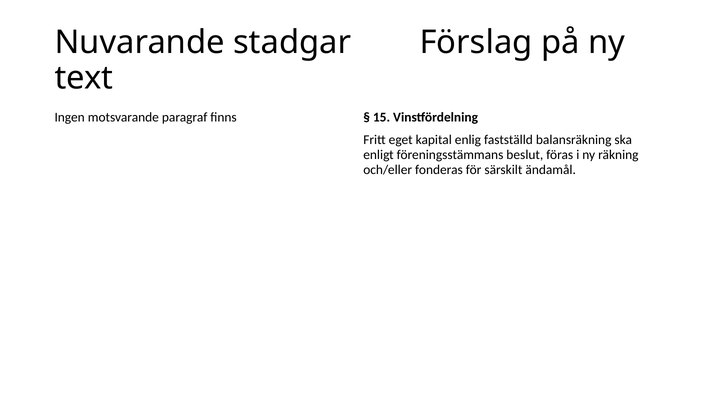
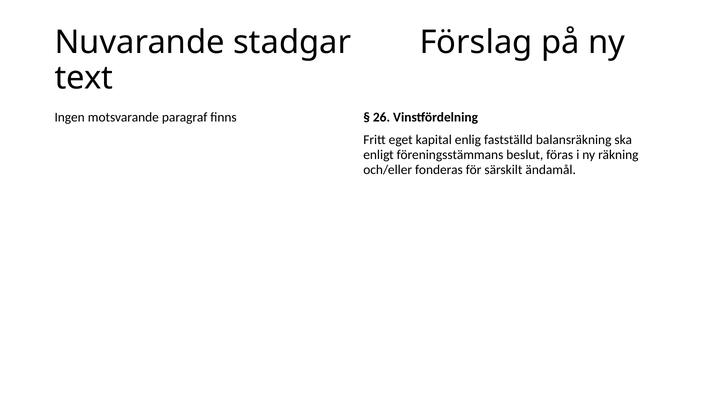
15: 15 -> 26 (382, 118)
